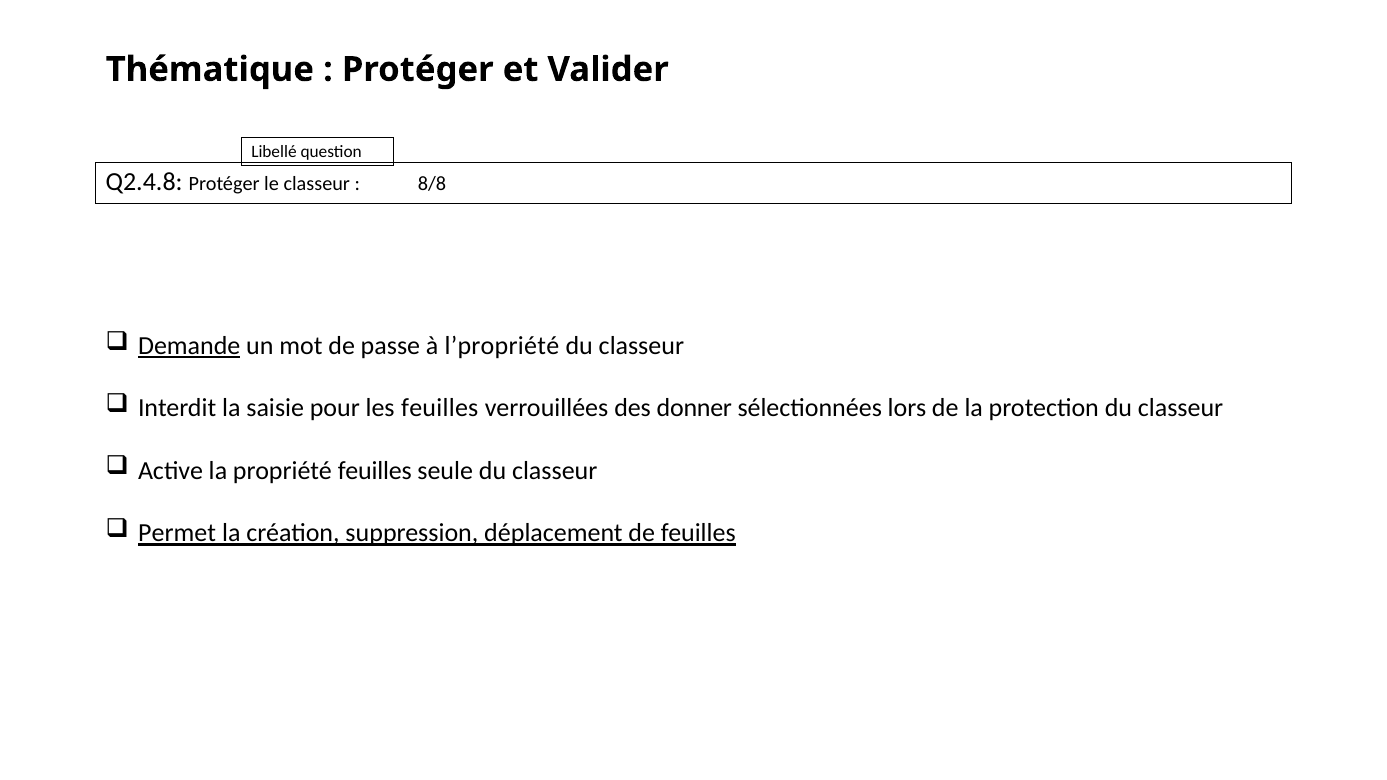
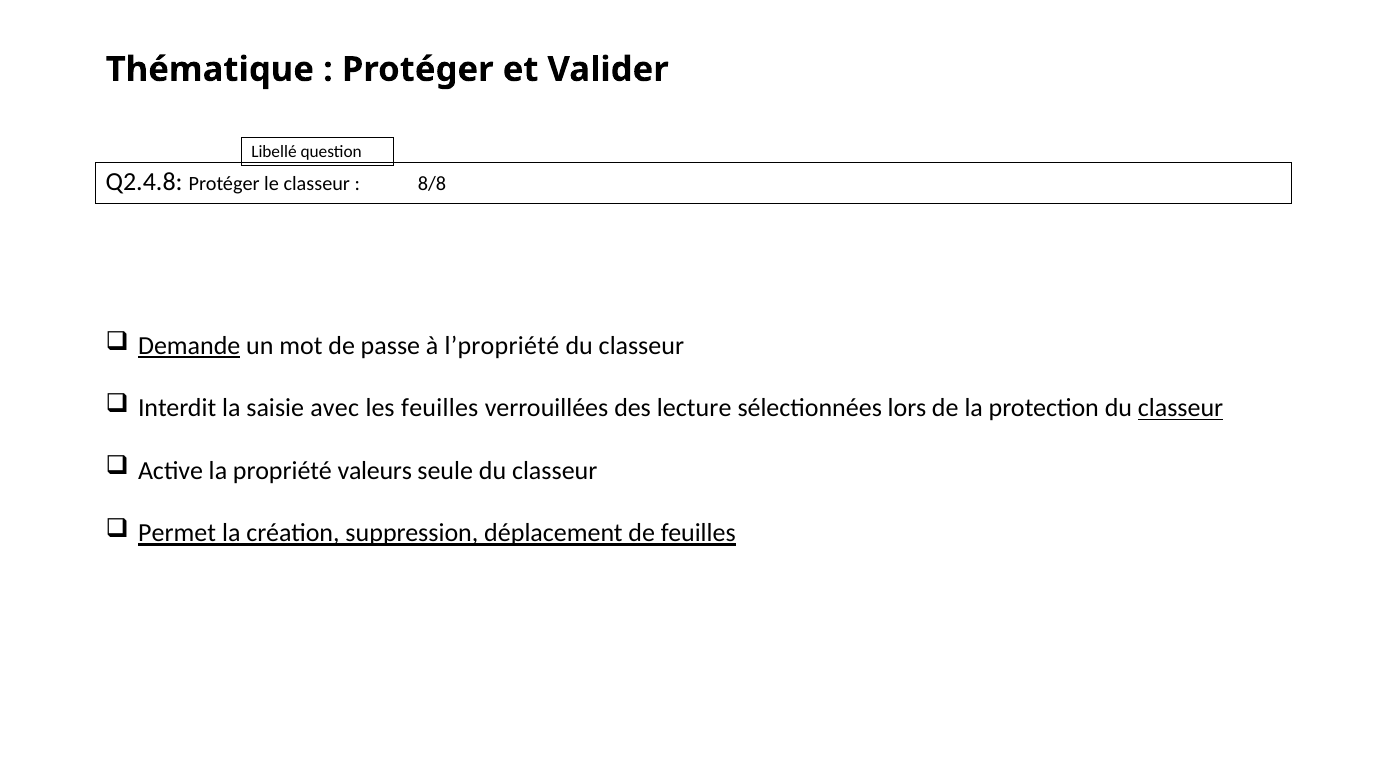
pour: pour -> avec (335, 408)
donner: donner -> lecture (694, 408)
classeur underline: none -> present (1181, 408)
propriété feuilles: feuilles -> valeurs (375, 471)
